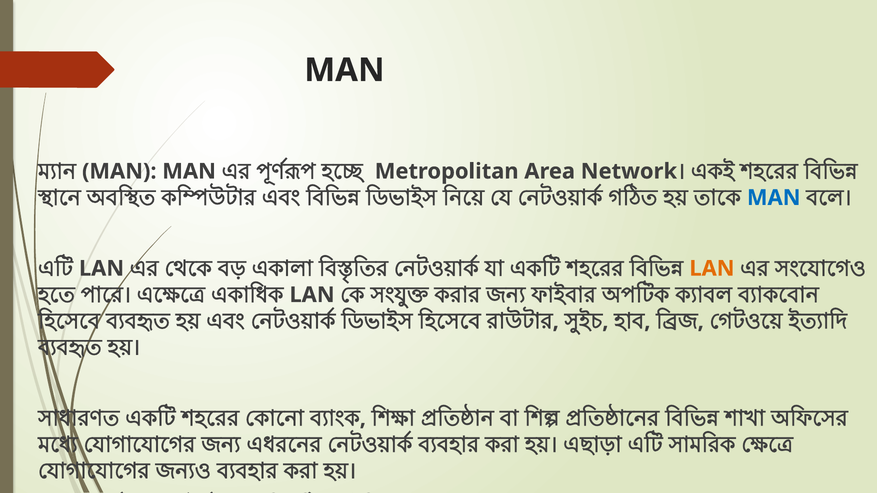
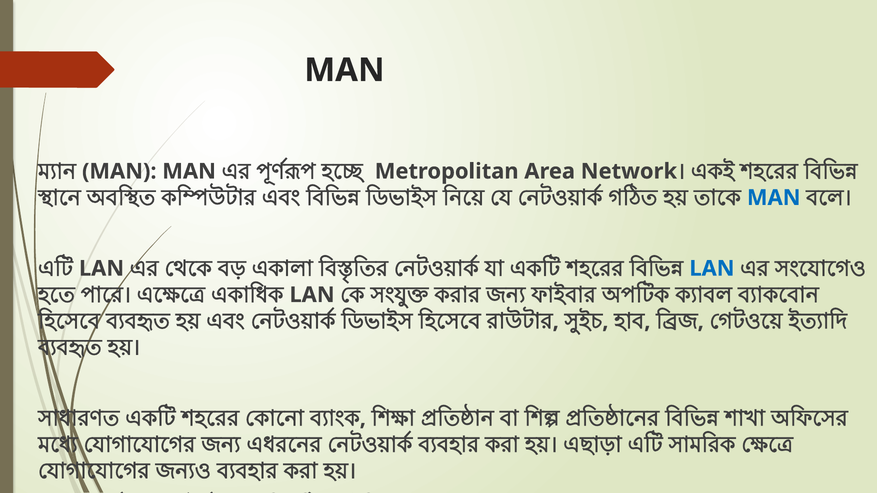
LAN colour: orange -> blue (712, 269)
